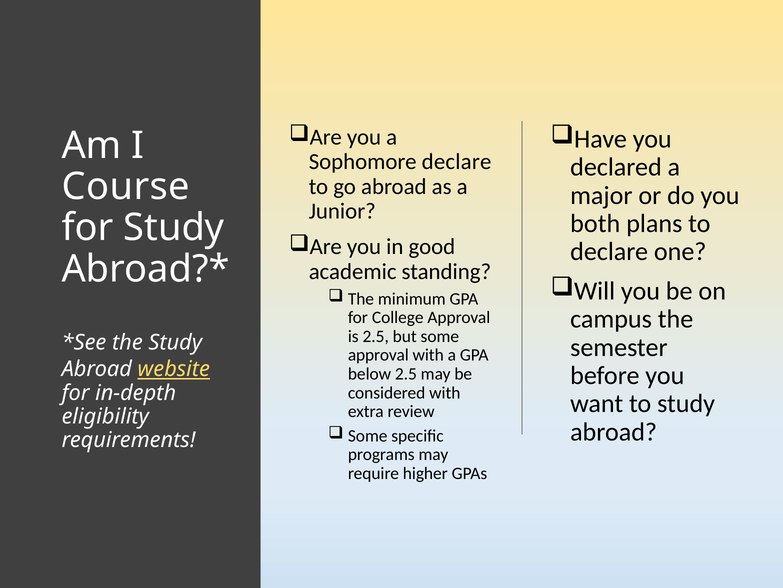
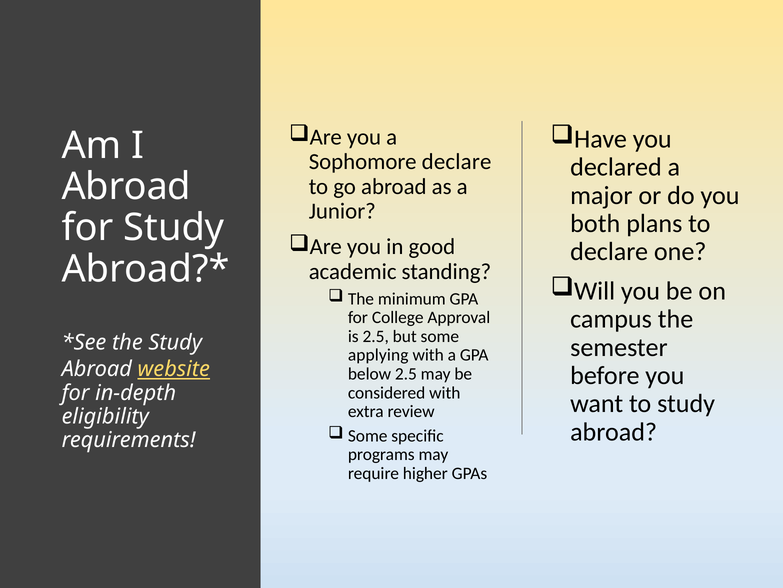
Course: Course -> Abroad (126, 186)
approval: approval -> applying (378, 355)
